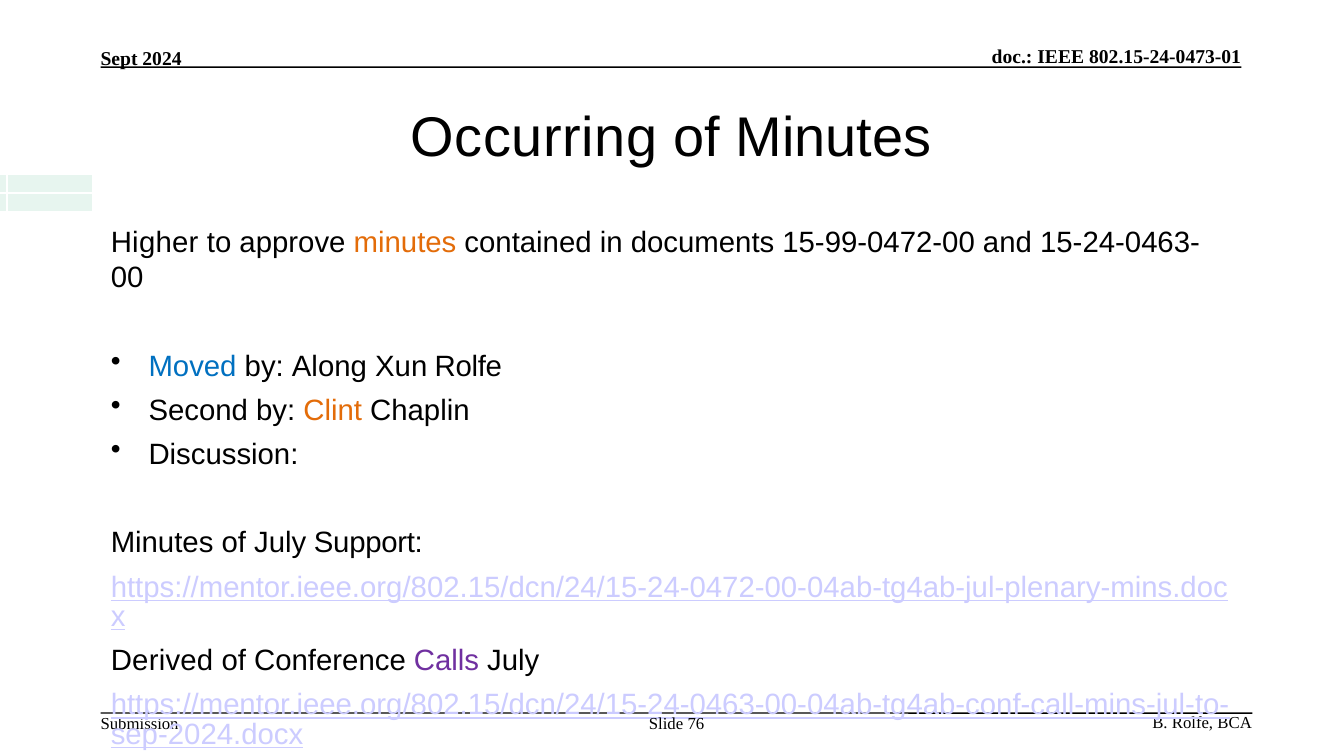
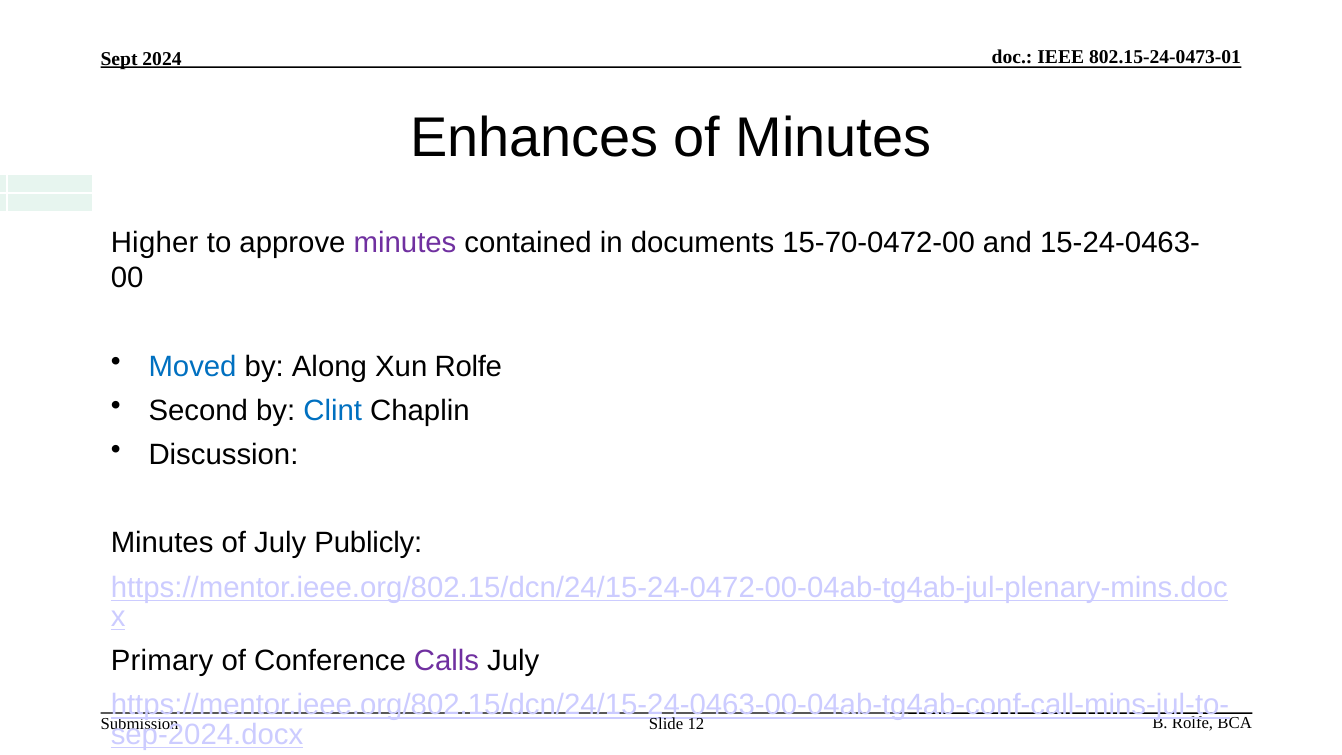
Occurring: Occurring -> Enhances (534, 138)
minutes colour: orange -> purple (405, 243)
15-99-0472-00: 15-99-0472-00 -> 15-70-0472-00 (879, 243)
Clint colour: orange -> blue (333, 411)
Support: Support -> Publicly (368, 543)
Derived: Derived -> Primary (162, 661)
76: 76 -> 12 (696, 724)
